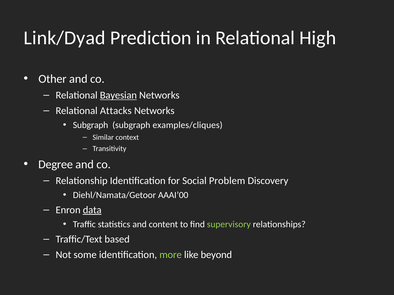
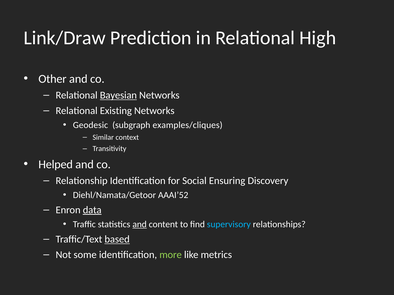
Link/Dyad: Link/Dyad -> Link/Draw (65, 38)
Attacks: Attacks -> Existing (116, 111)
Subgraph: Subgraph -> Geodesic (90, 125)
Degree: Degree -> Helped (56, 165)
Problem: Problem -> Ensuring (227, 181)
AAAI’00: AAAI’00 -> AAAI’52 (173, 195)
and underline: none -> present (140, 225)
supervisory colour: light green -> light blue (229, 225)
based underline: none -> present (117, 240)
beyond: beyond -> metrics (216, 255)
